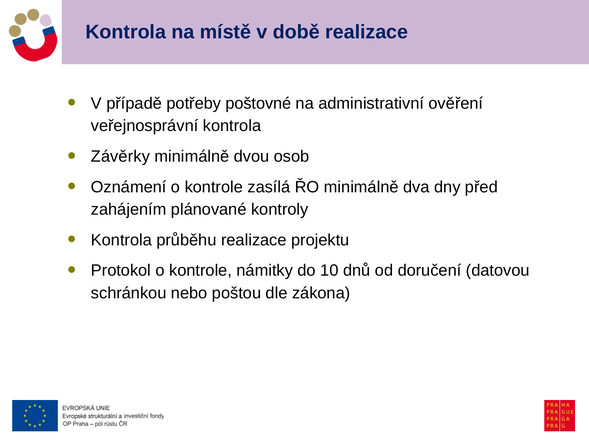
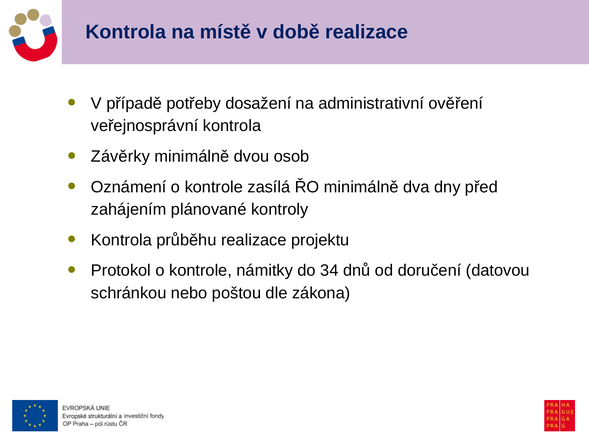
poštovné: poštovné -> dosažení (258, 103)
10: 10 -> 34 (329, 270)
